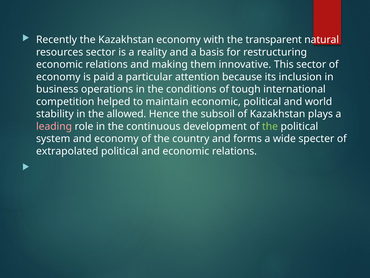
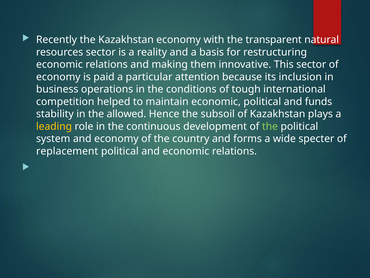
world: world -> funds (319, 101)
leading colour: pink -> yellow (54, 126)
extrapolated: extrapolated -> replacement (67, 151)
